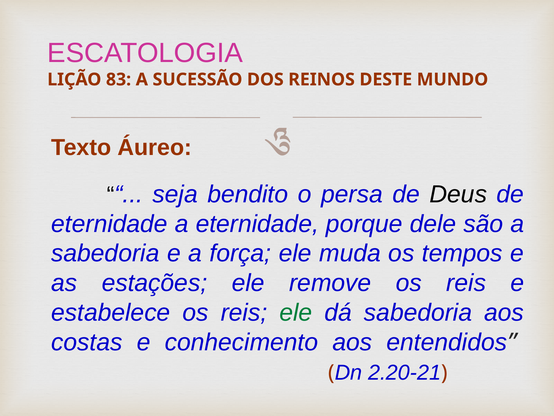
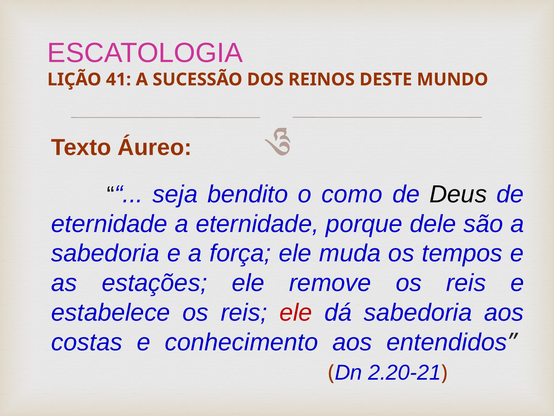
83: 83 -> 41 (119, 79)
persa: persa -> como (352, 194)
ele colour: green -> red (296, 312)
